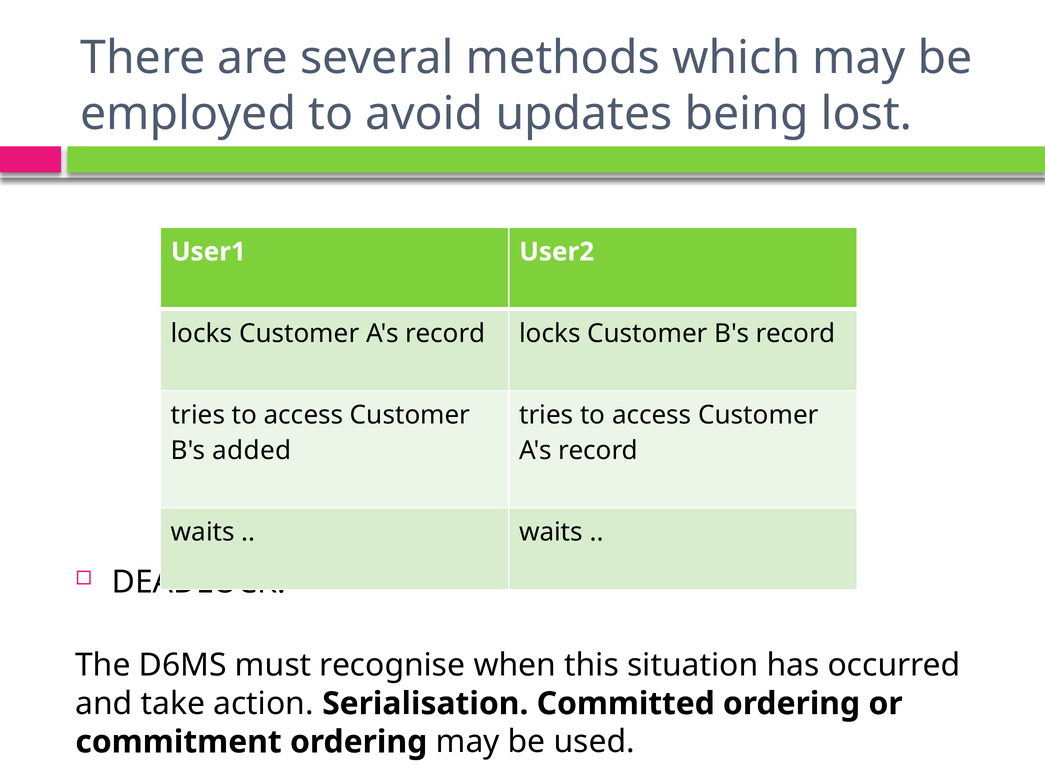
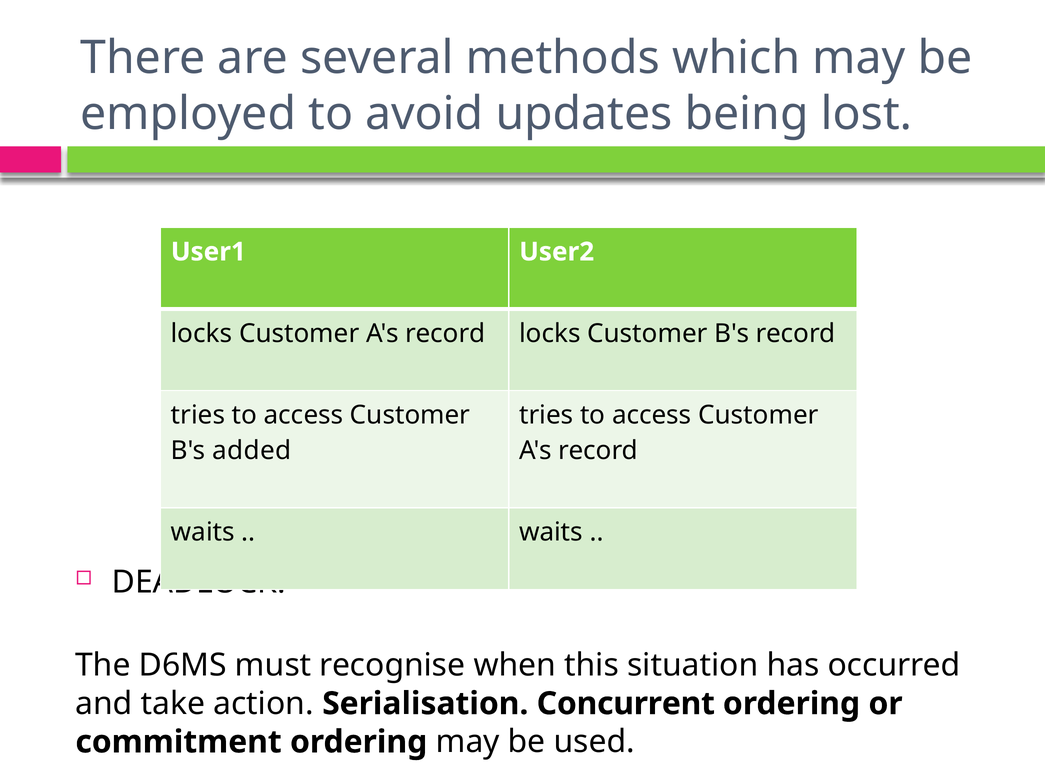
Committed: Committed -> Concurrent (626, 703)
